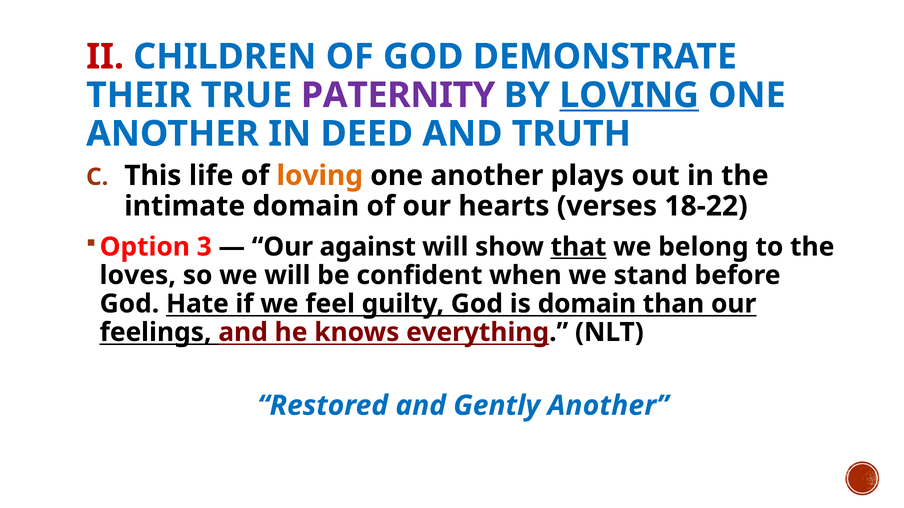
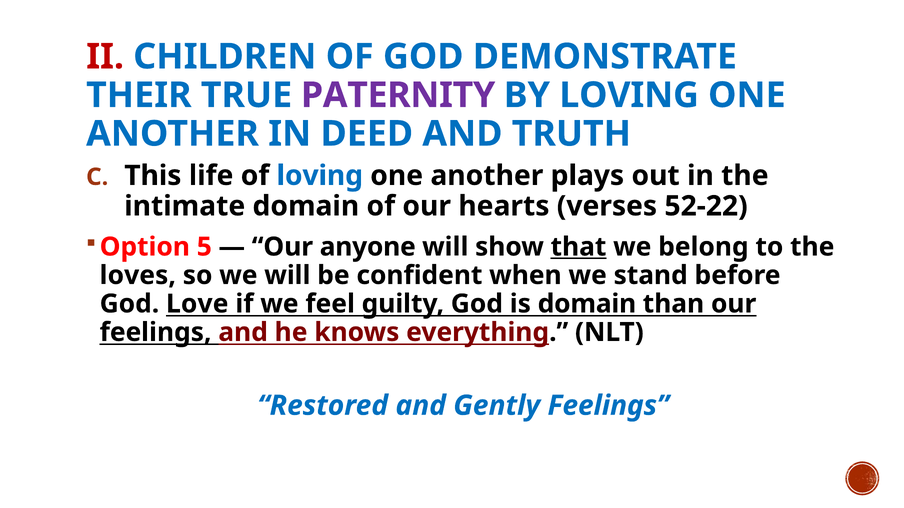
LOVING underline: present -> none (629, 95)
loving colour: orange -> blue (320, 176)
18-22: 18-22 -> 52-22 (706, 206)
3: 3 -> 5 (204, 247)
against: against -> anyone (368, 247)
Hate: Hate -> Love (197, 304)
Gently Another: Another -> Feelings (608, 406)
